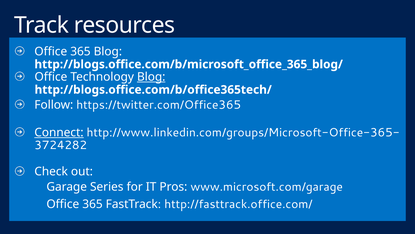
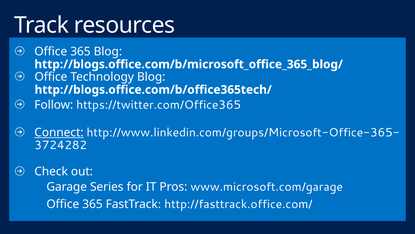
Blog underline: present -> none (151, 77)
